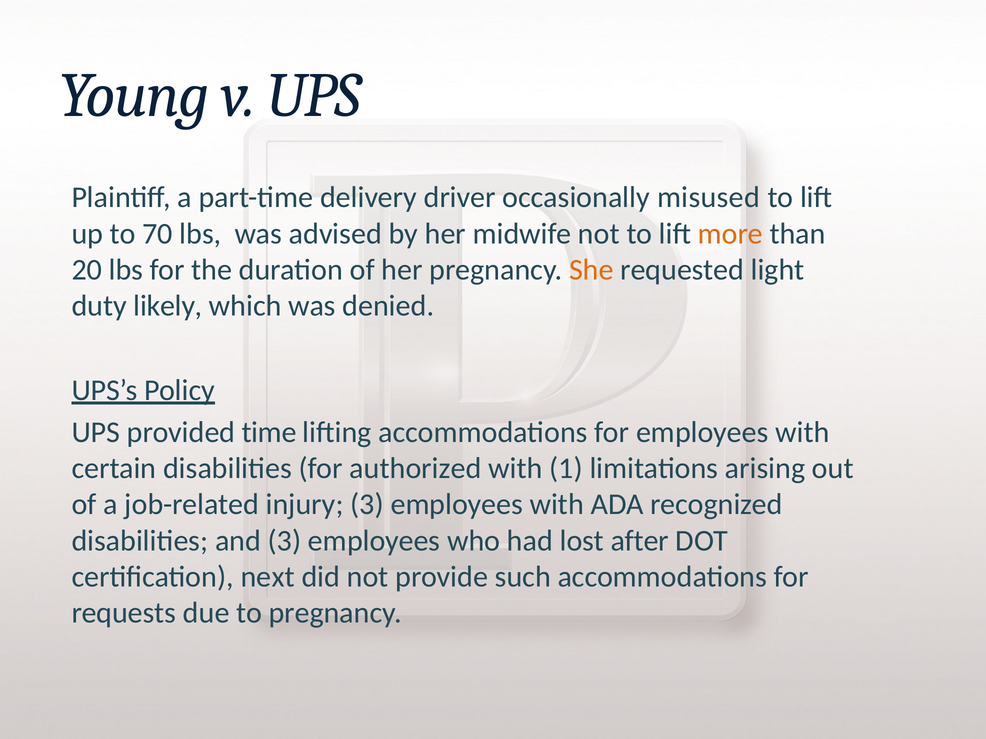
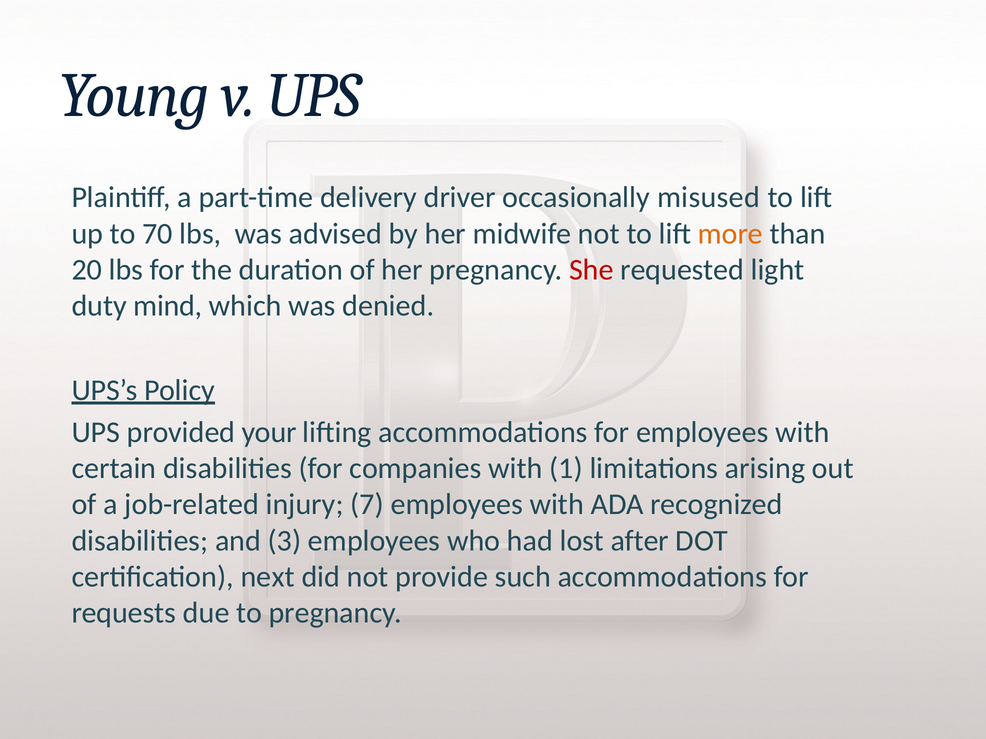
She colour: orange -> red (591, 270)
likely: likely -> mind (168, 306)
time: time -> your (269, 433)
authorized: authorized -> companies (415, 469)
injury 3: 3 -> 7 (367, 505)
